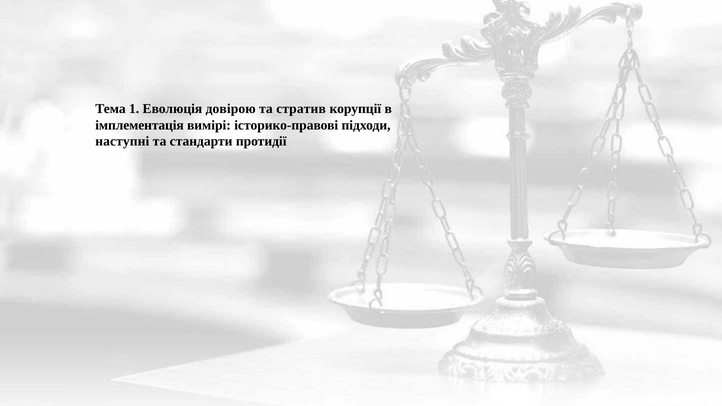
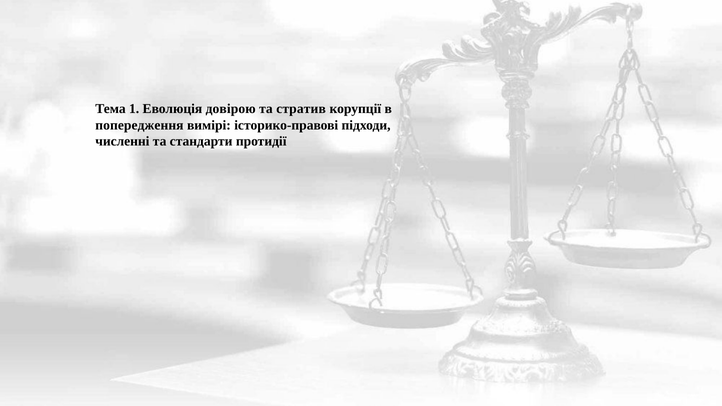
імплементація: імплементація -> попередження (139, 125)
наступні: наступні -> численні (122, 141)
